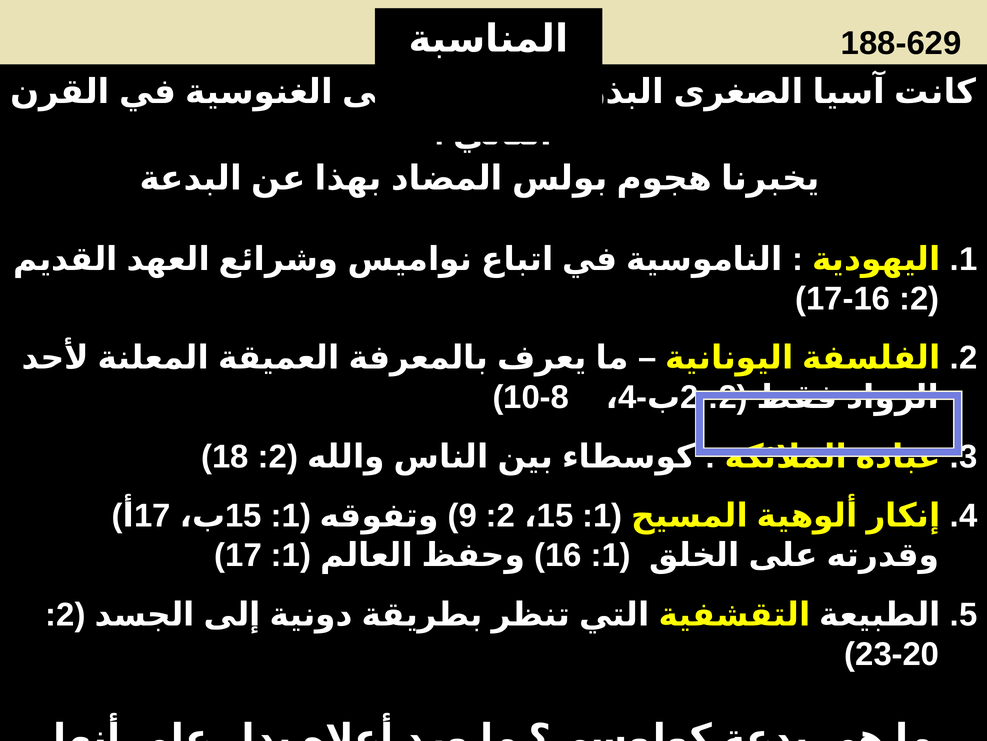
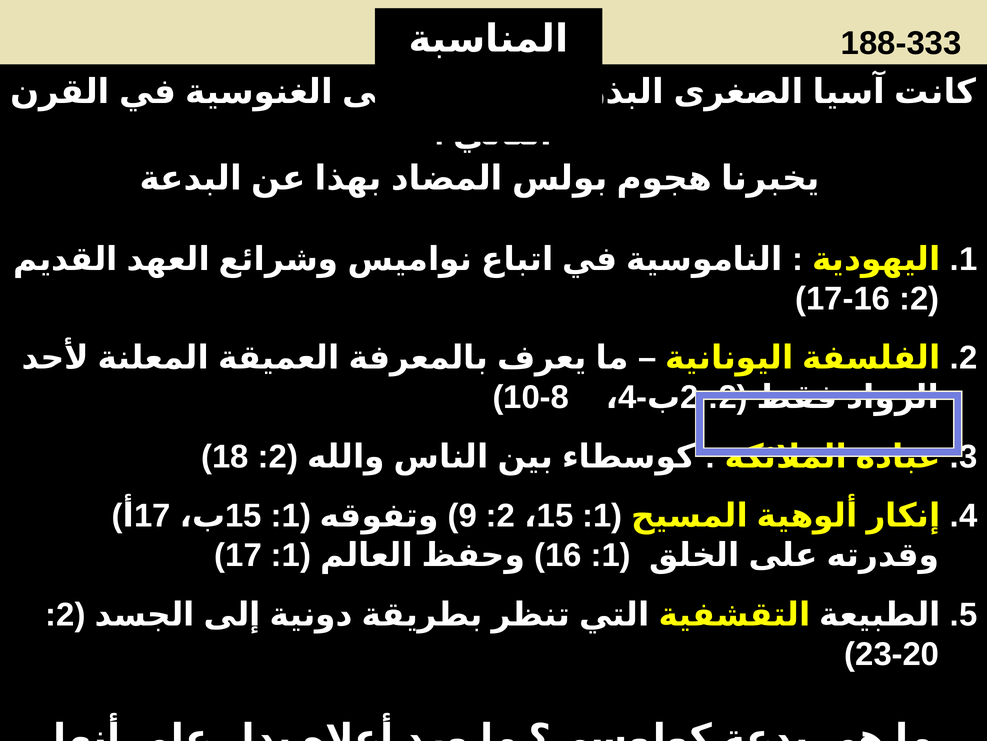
188-629: 188-629 -> 188-333 (901, 43)
